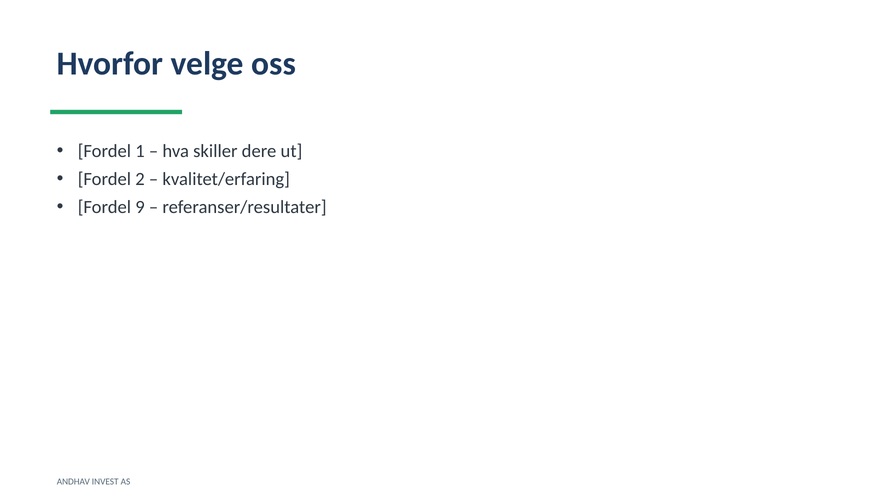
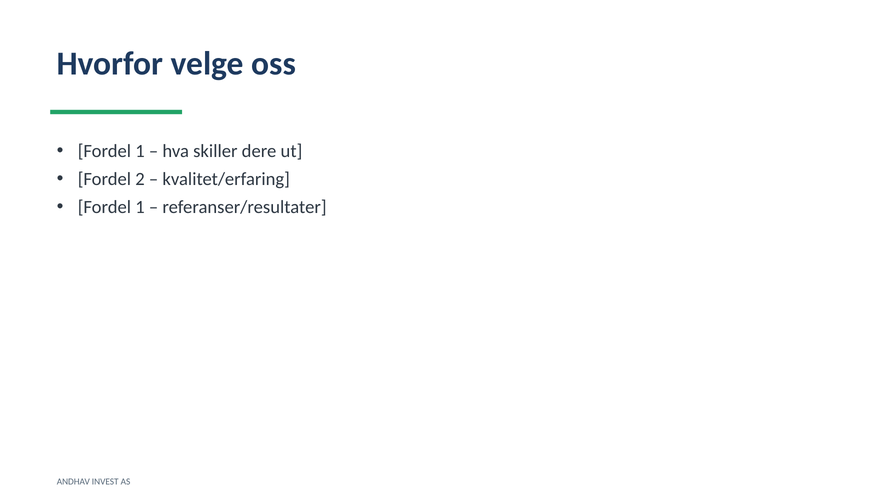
9: 9 -> 1 (140, 207)
